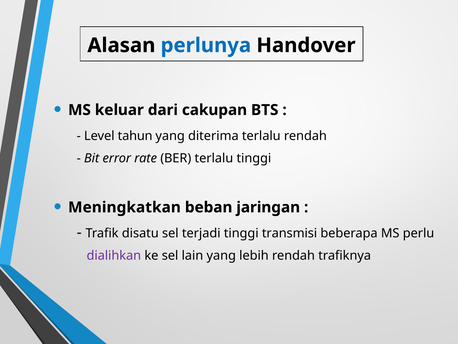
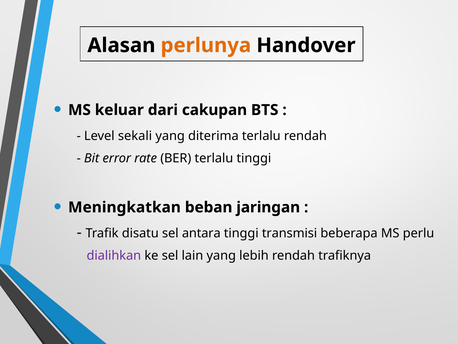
perlunya colour: blue -> orange (206, 45)
tahun: tahun -> sekali (135, 136)
terjadi: terjadi -> antara (201, 233)
